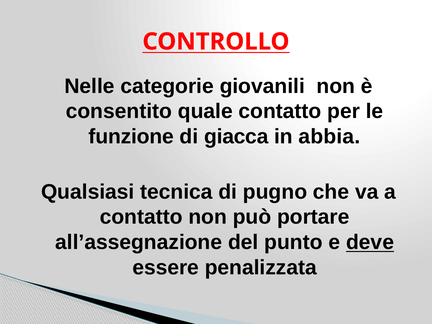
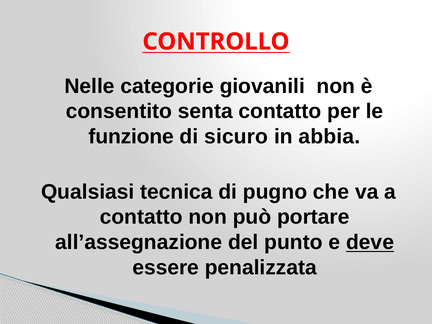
quale: quale -> senta (205, 111)
giacca: giacca -> sicuro (236, 137)
